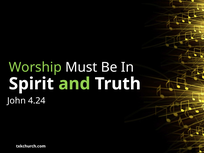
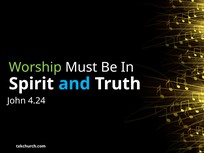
and colour: light green -> light blue (74, 84)
